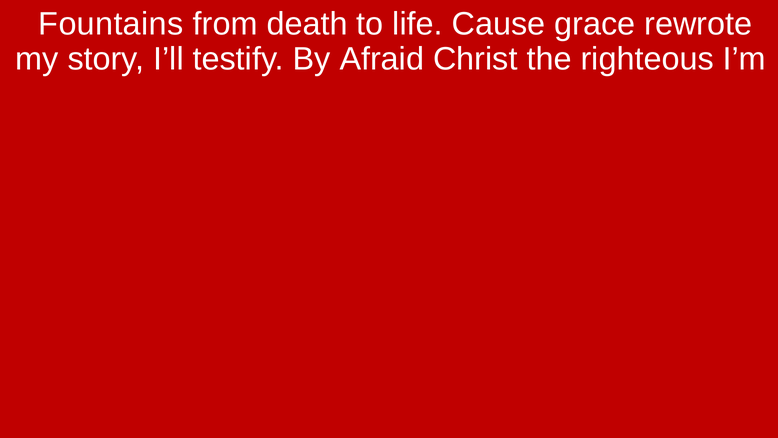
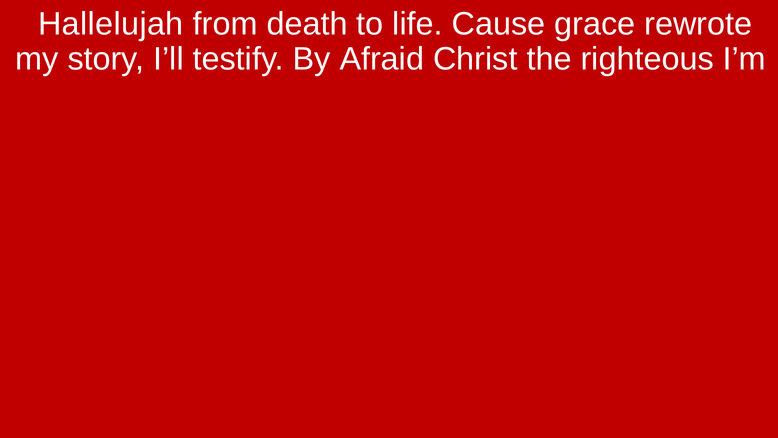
Fountains: Fountains -> Hallelujah (111, 24)
